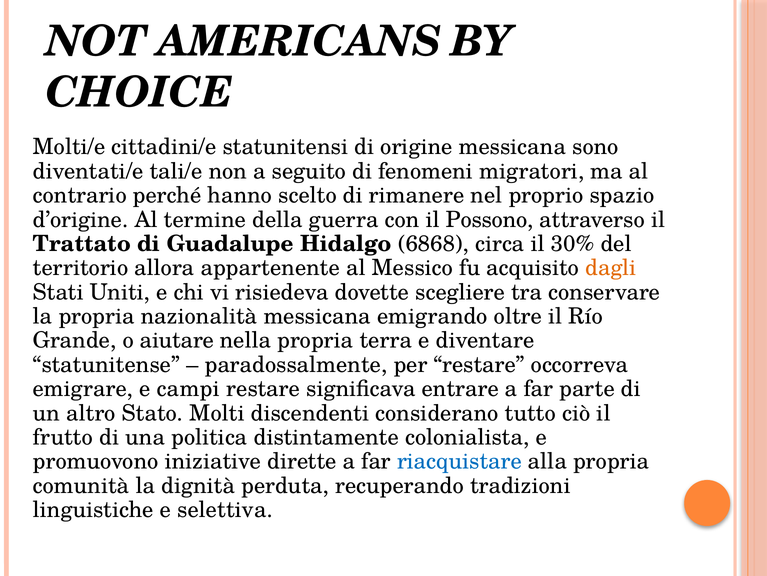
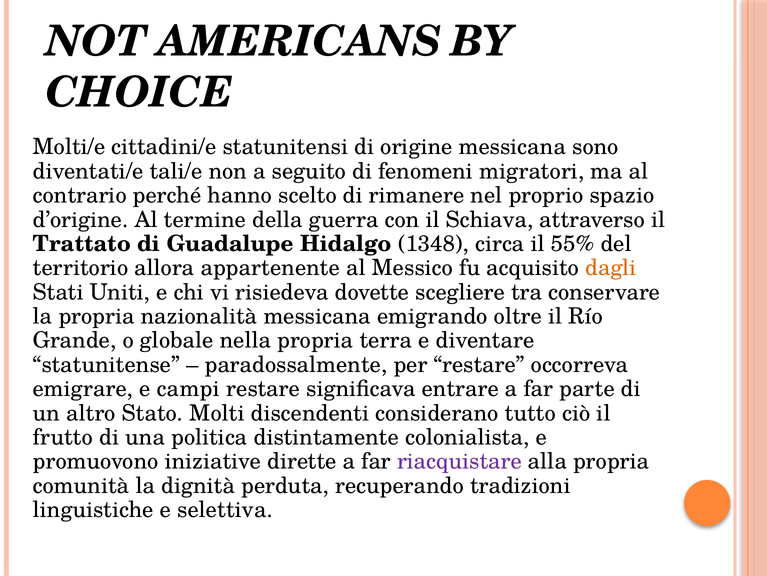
Possono: Possono -> Schiava (490, 219)
6868: 6868 -> 1348 (433, 243)
30%: 30% -> 55% (573, 243)
aiutare: aiutare -> globale (177, 340)
riacquistare colour: blue -> purple (459, 461)
